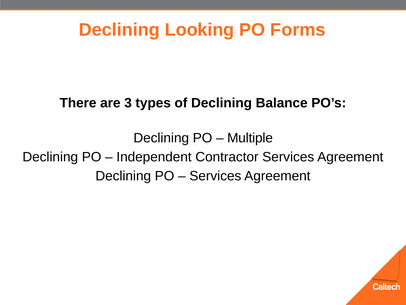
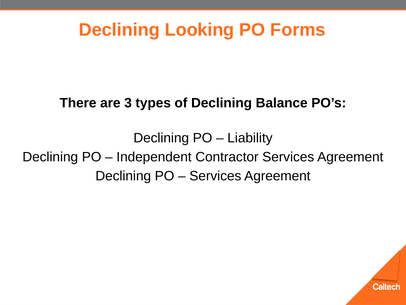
Multiple: Multiple -> Liability (250, 138)
